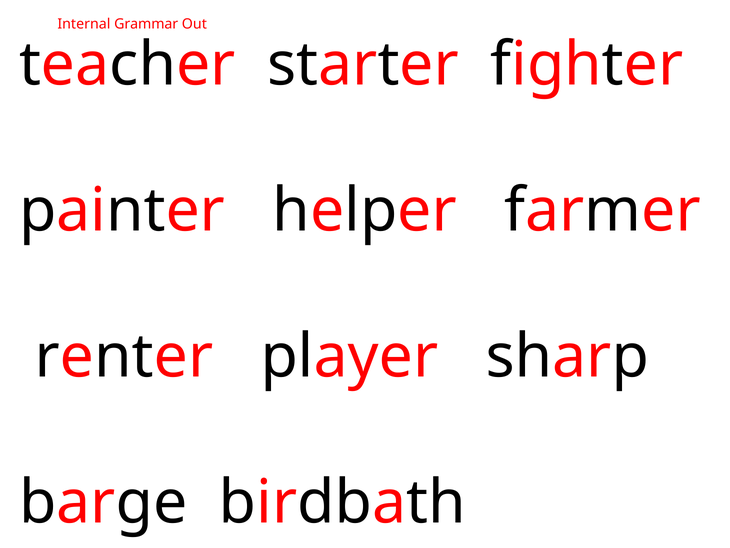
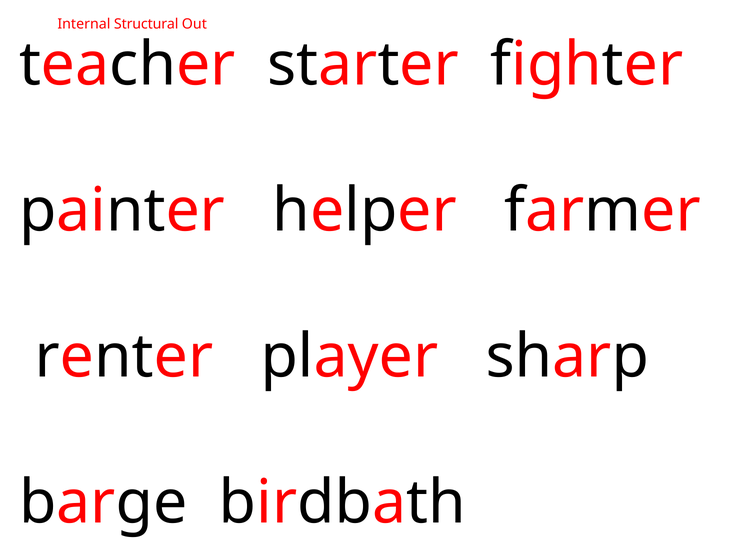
Grammar: Grammar -> Structural (146, 24)
